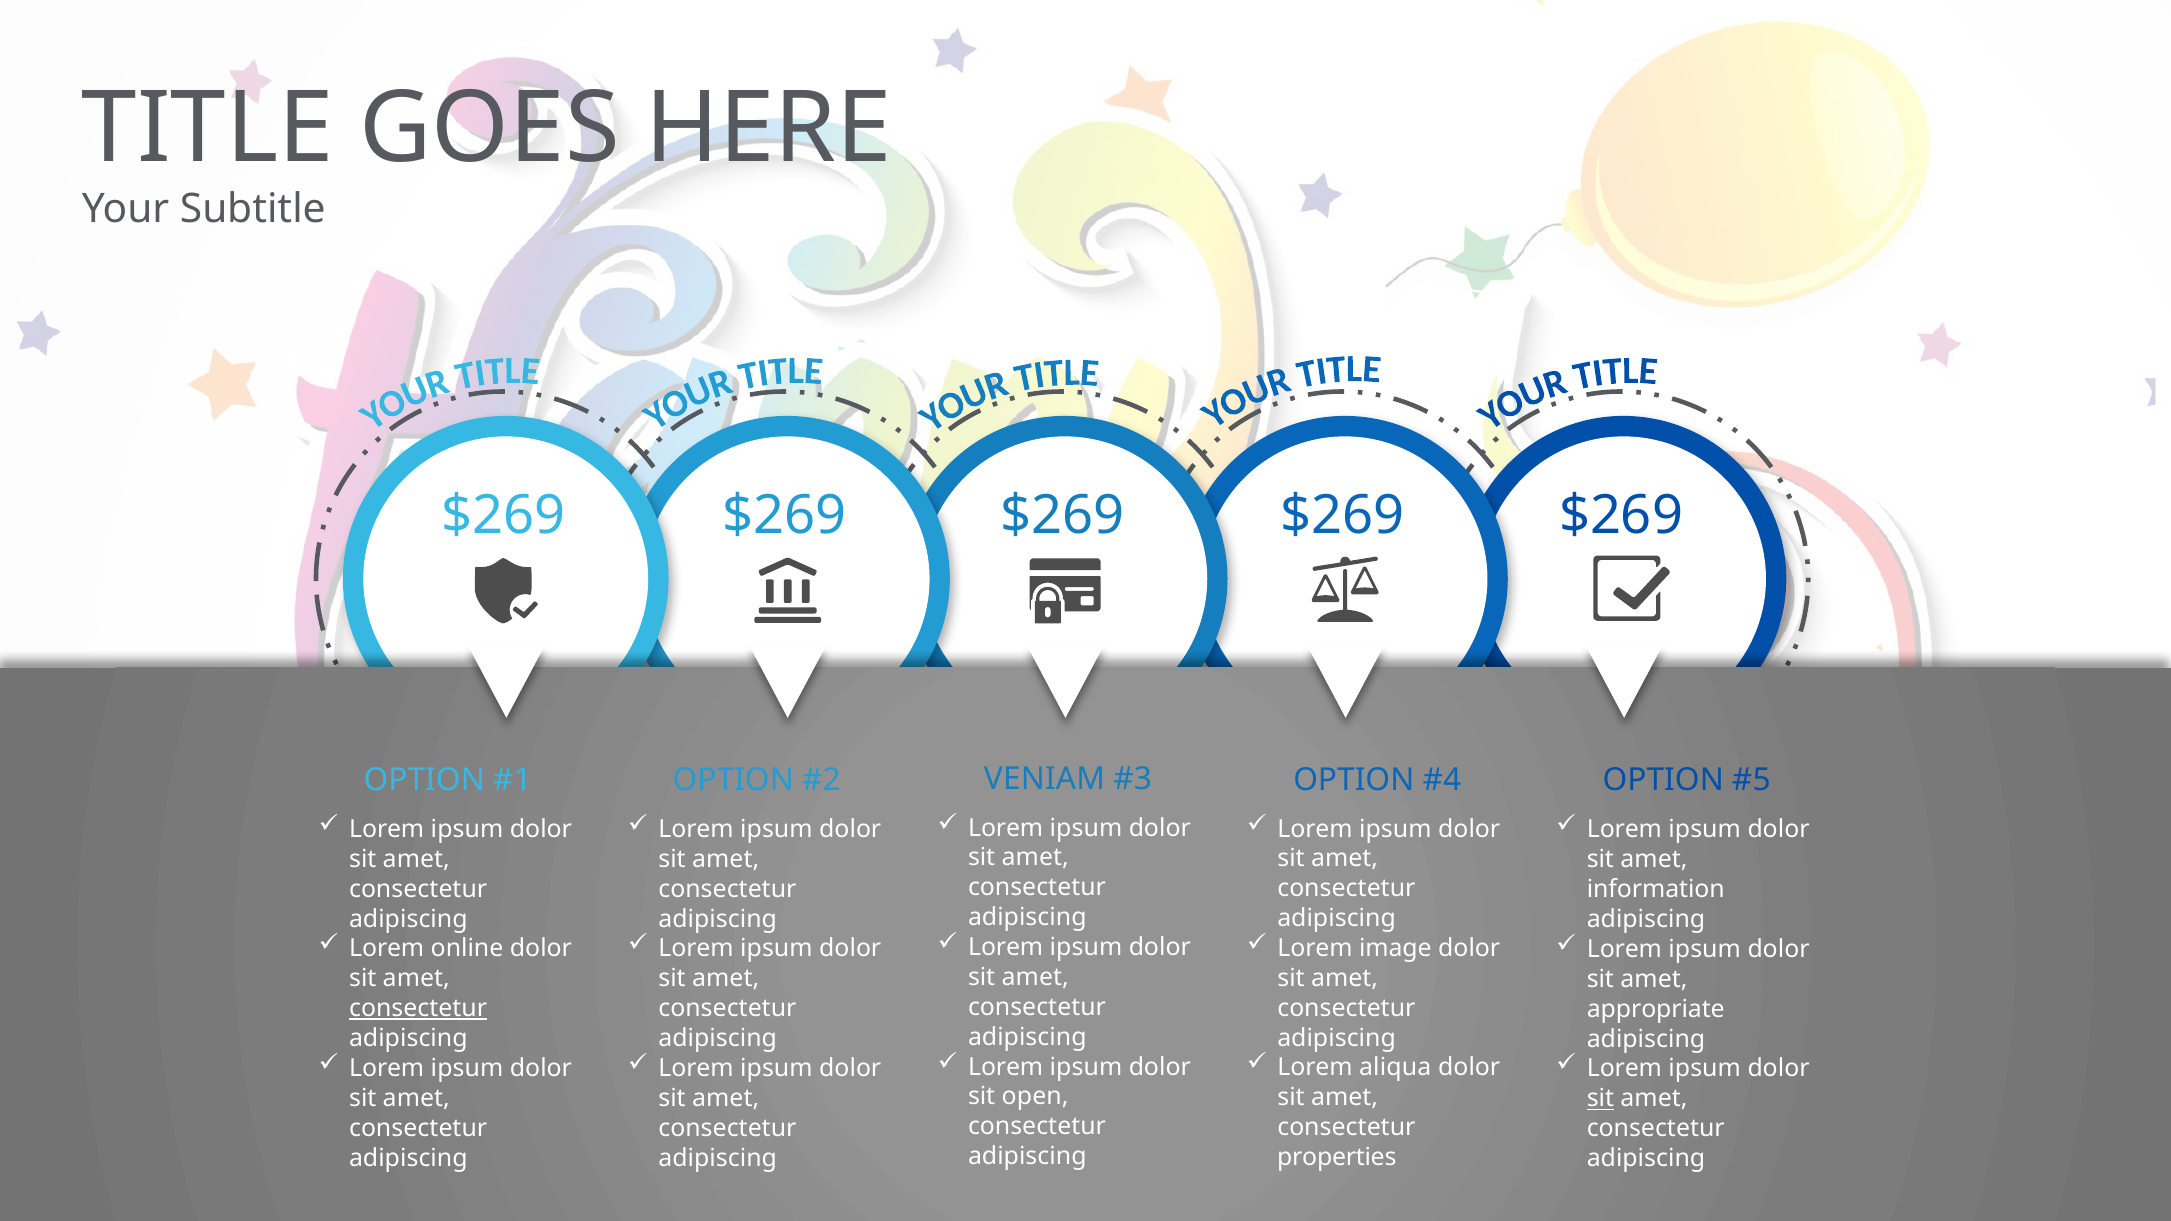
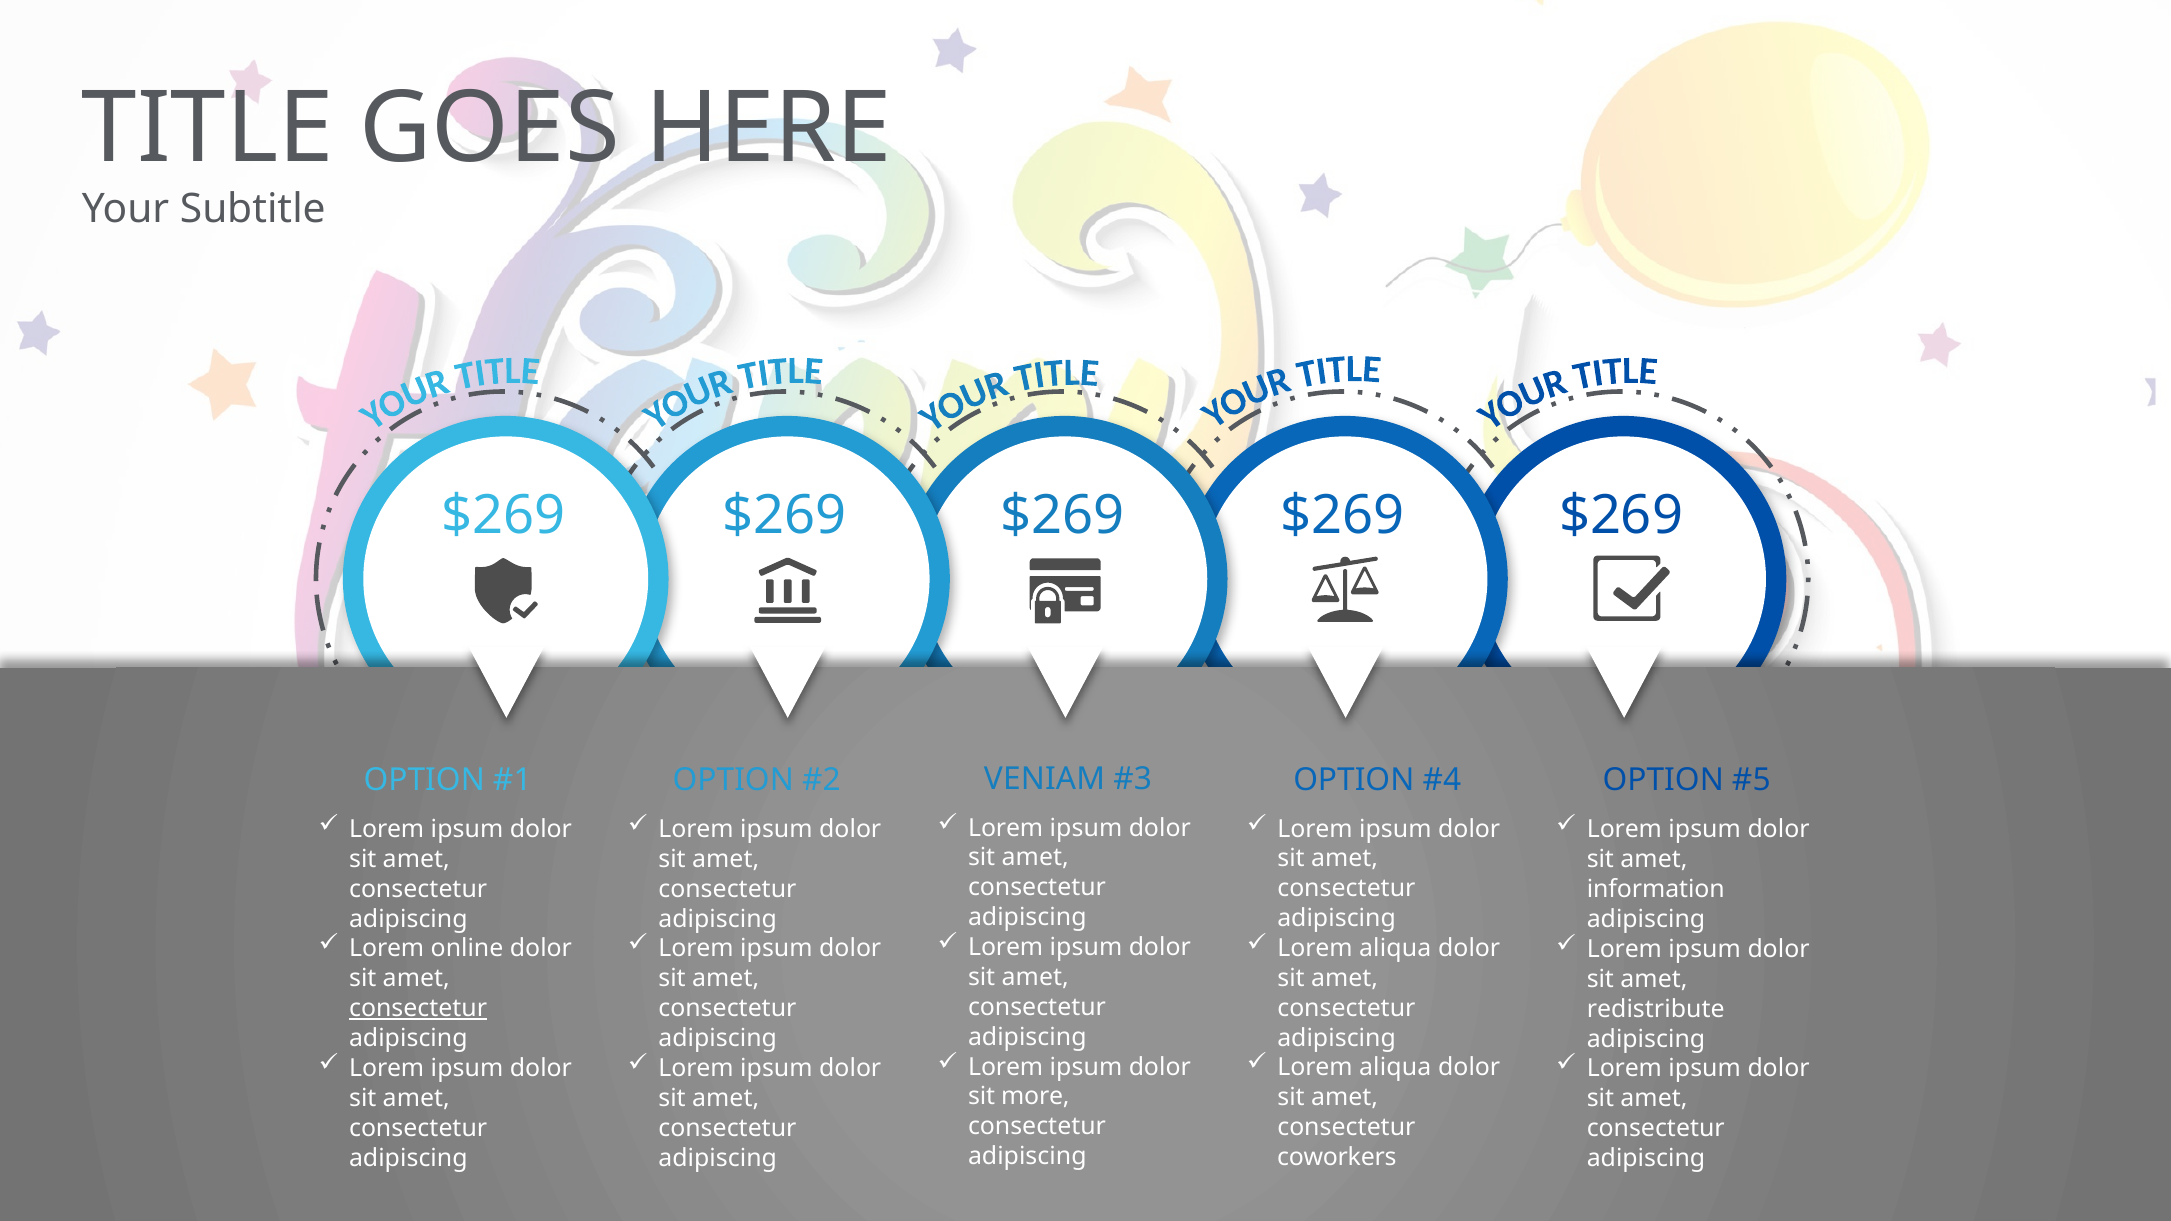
image: image -> aliqua (1395, 948)
appropriate: appropriate -> redistribute (1656, 1009)
open: open -> more (1035, 1097)
sit underline: present -> none (1600, 1099)
properties: properties -> coworkers (1337, 1158)
